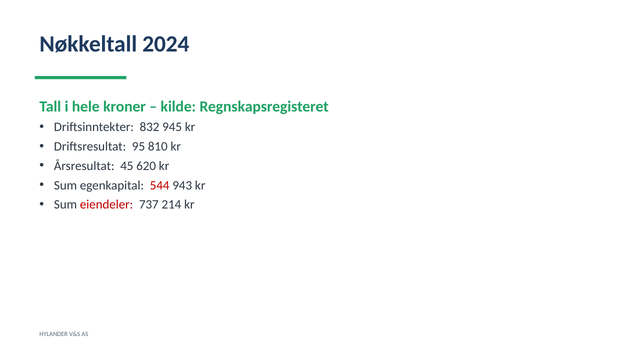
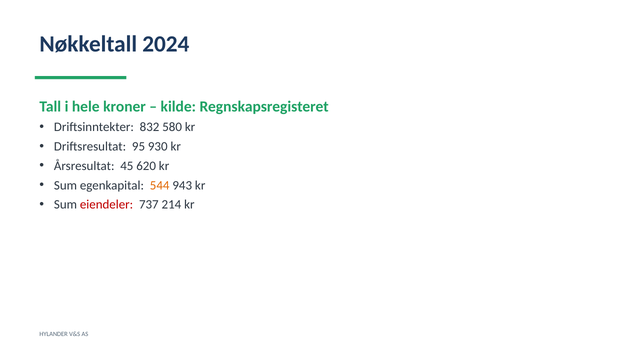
945: 945 -> 580 (172, 127)
810: 810 -> 930 (158, 147)
544 colour: red -> orange (160, 186)
